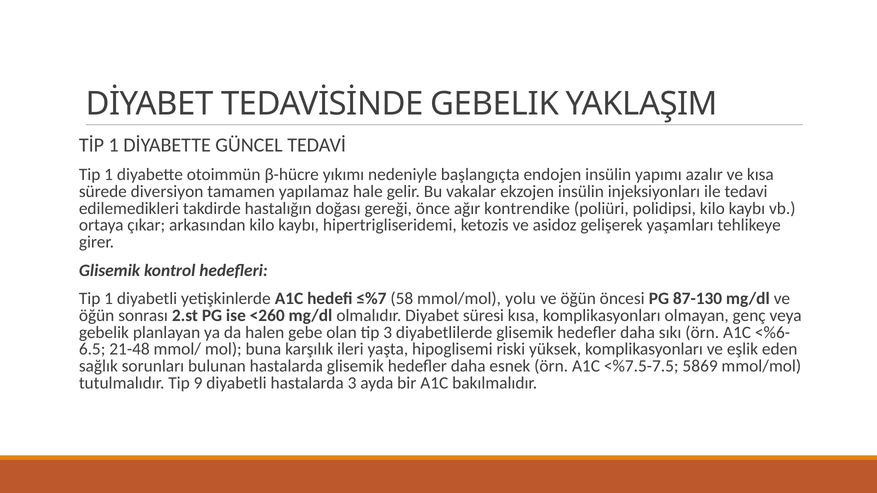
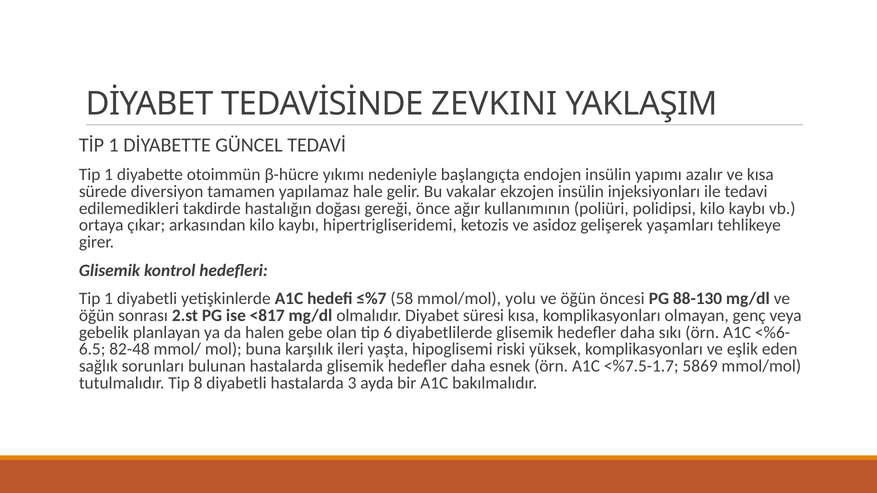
TEDAVİSİNDE GEBELIK: GEBELIK -> ZEVKINI (494, 104)
kontrendike: kontrendike -> kullanımının (527, 209)
87-130: 87-130 -> 88-130 (698, 299)
<260: <260 -> <817 (267, 316)
tip 3: 3 -> 6 (388, 333)
21-48: 21-48 -> 82-48 (130, 349)
<%7.5-7.5: <%7.5-7.5 -> <%7.5-1.7 (641, 366)
9: 9 -> 8 (198, 383)
